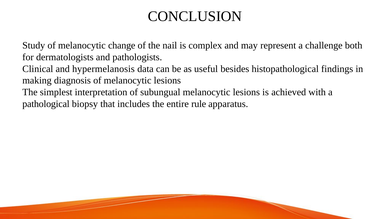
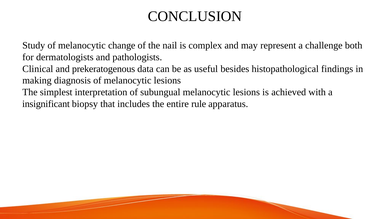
hypermelanosis: hypermelanosis -> prekeratogenous (104, 69)
pathological: pathological -> insignificant (46, 104)
